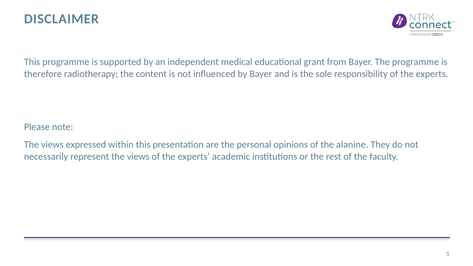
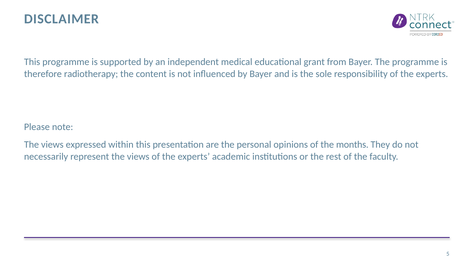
alanine: alanine -> months (352, 145)
